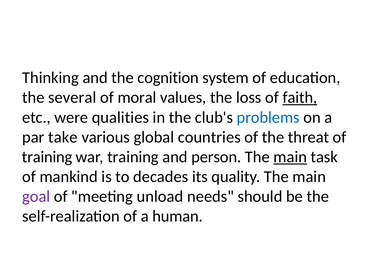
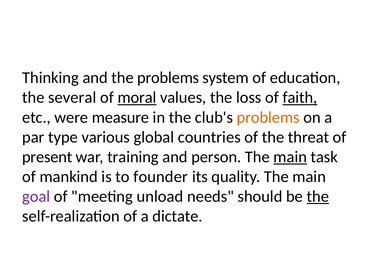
the cognition: cognition -> problems (168, 78)
moral underline: none -> present (137, 97)
qualities: qualities -> measure (120, 117)
problems colour: blue -> orange (268, 117)
take: take -> type (63, 137)
training: training -> present (47, 157)
decades: decades -> founder (161, 176)
the underline: none -> present (318, 196)
human: human -> dictate (178, 216)
